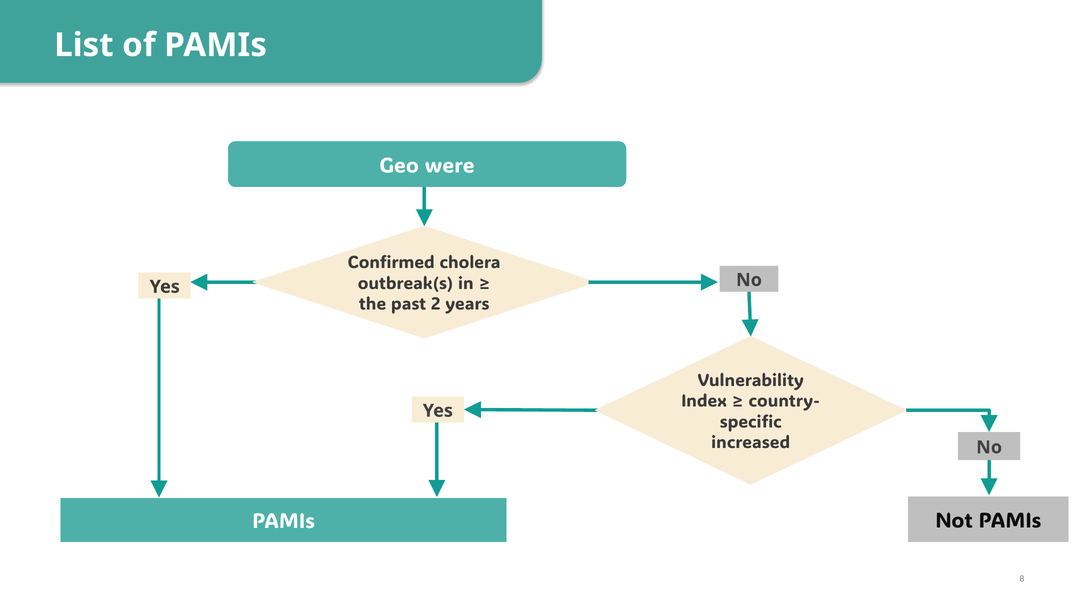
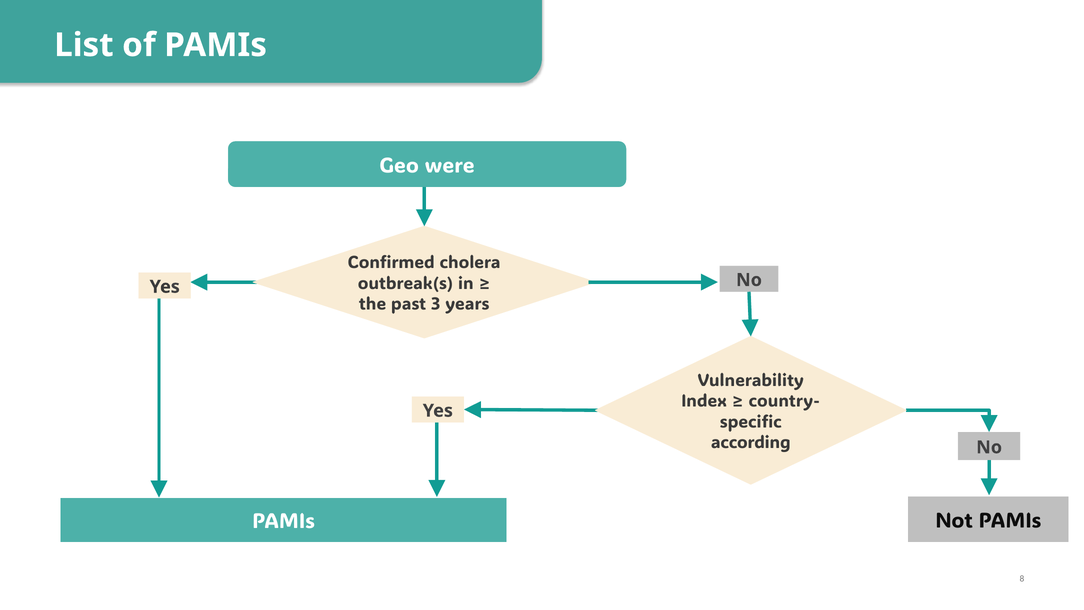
2: 2 -> 3 (436, 304)
increased: increased -> according (751, 442)
